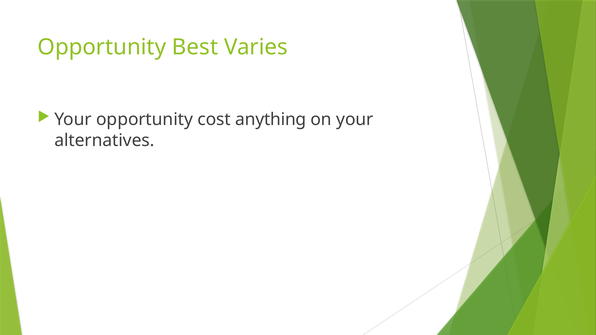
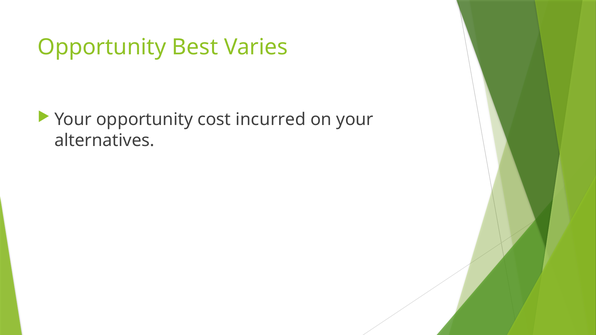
anything: anything -> incurred (271, 120)
